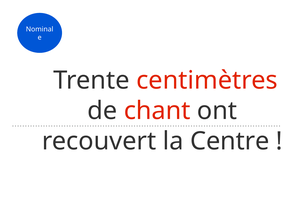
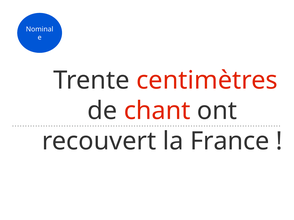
Centre: Centre -> France (230, 141)
